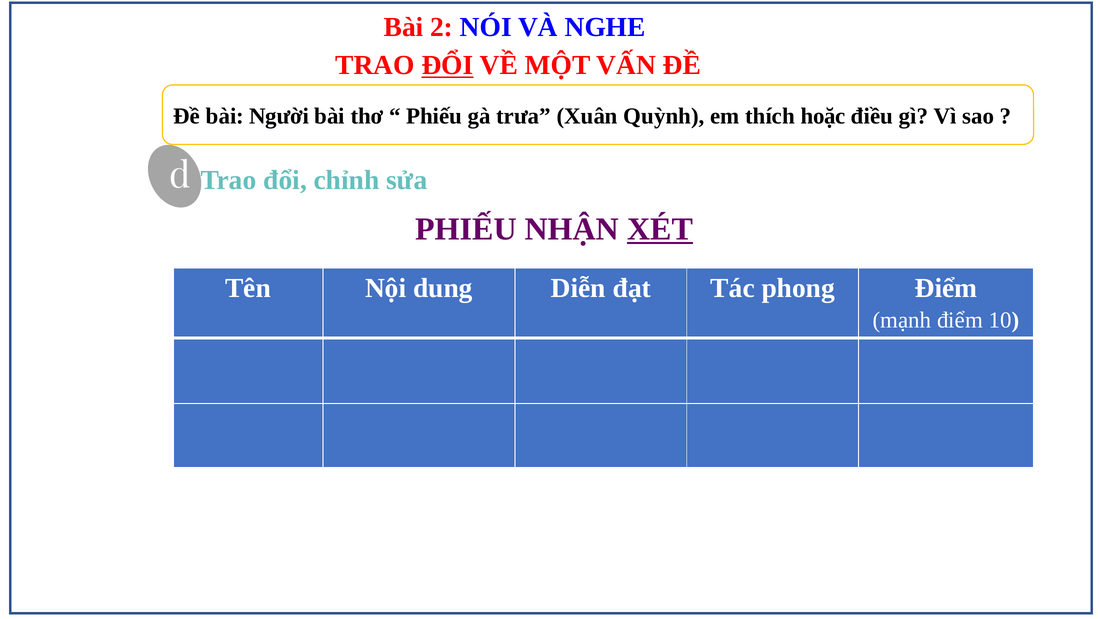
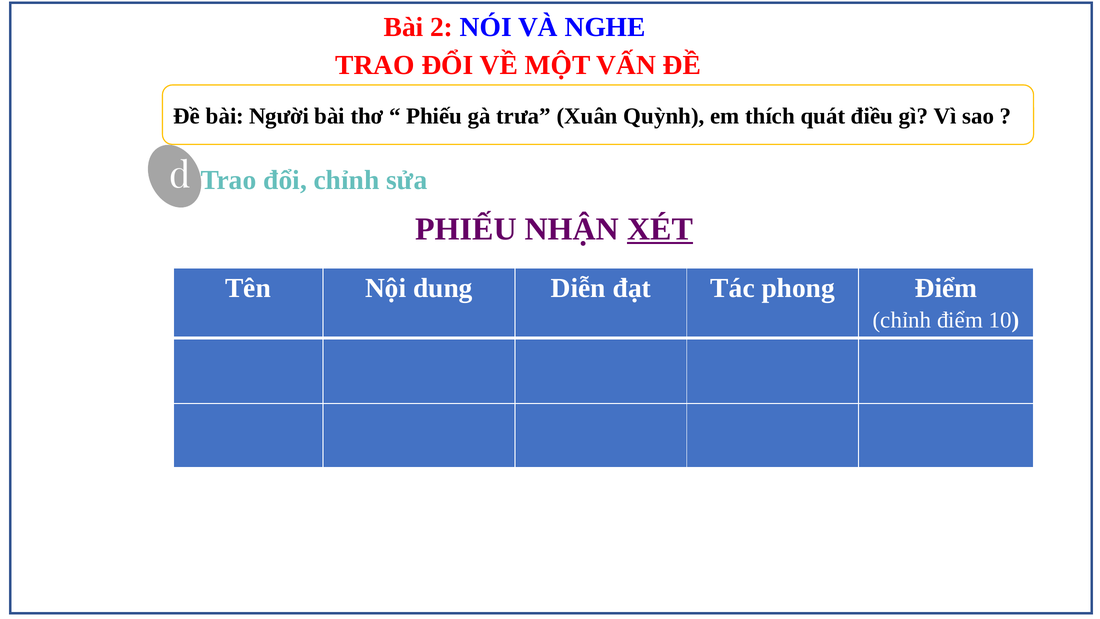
ĐỔI underline: present -> none (448, 65)
hoặc: hoặc -> quát (823, 116)
mạnh: mạnh -> chỉnh (902, 320)
